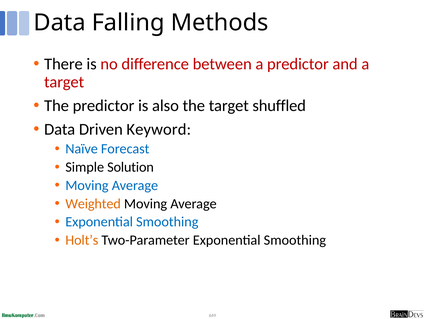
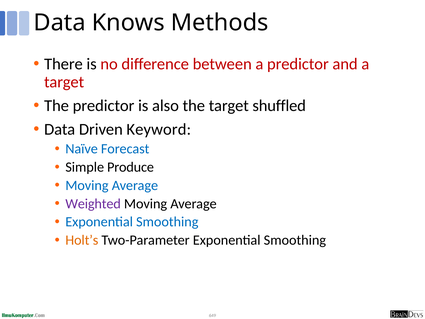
Falling: Falling -> Knows (128, 23)
Solution: Solution -> Produce (131, 167)
Weighted colour: orange -> purple (93, 204)
